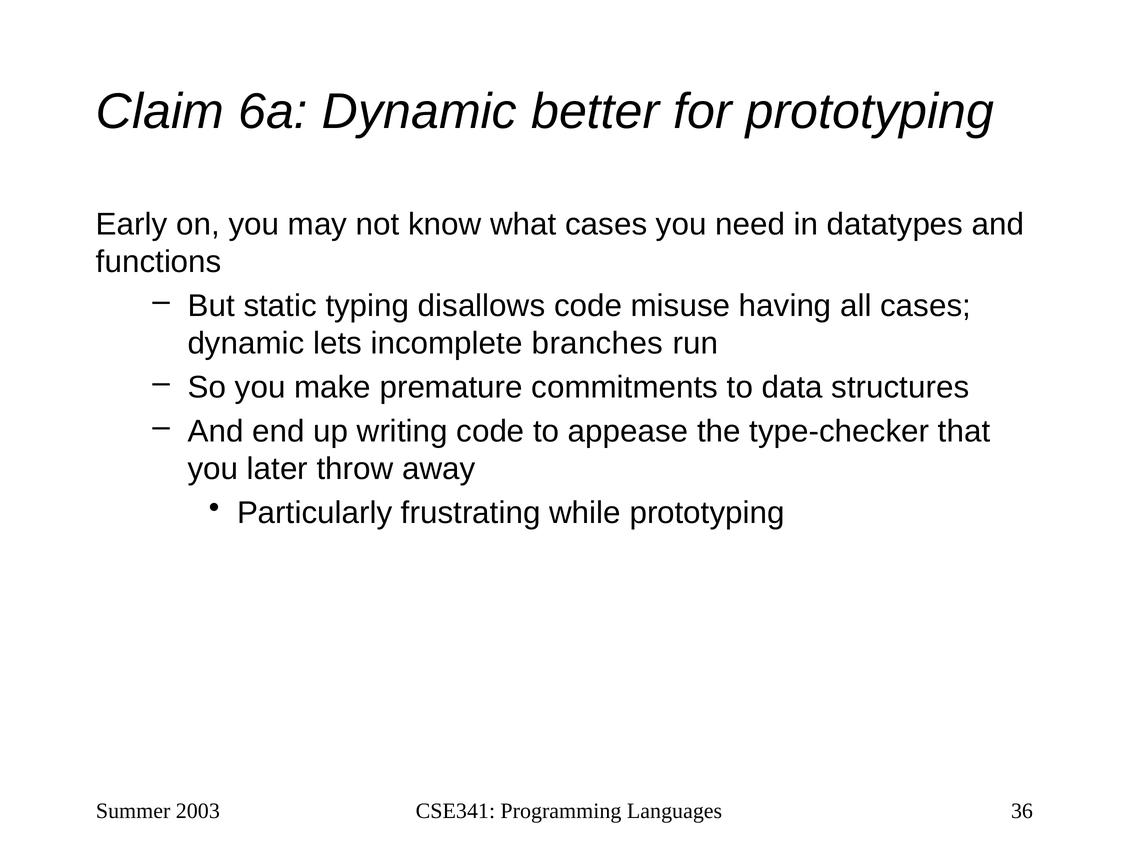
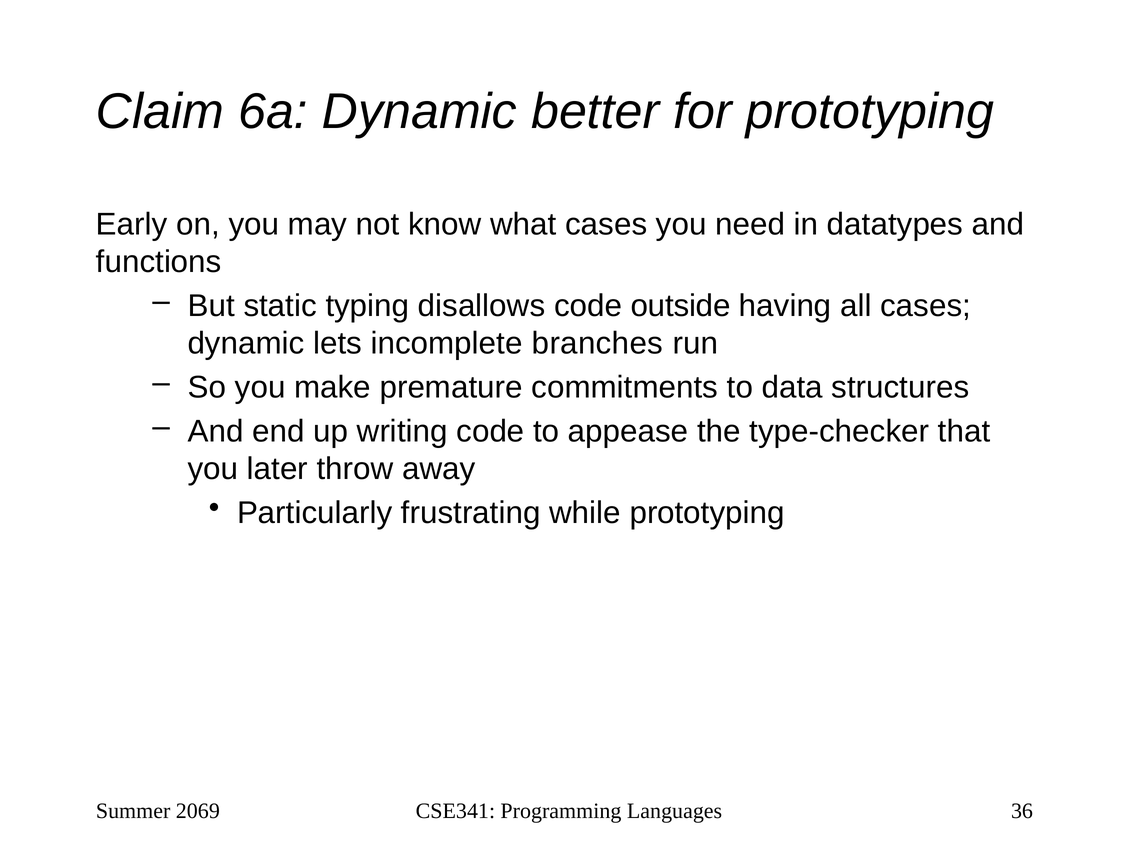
misuse: misuse -> outside (681, 306)
2003: 2003 -> 2069 (198, 811)
